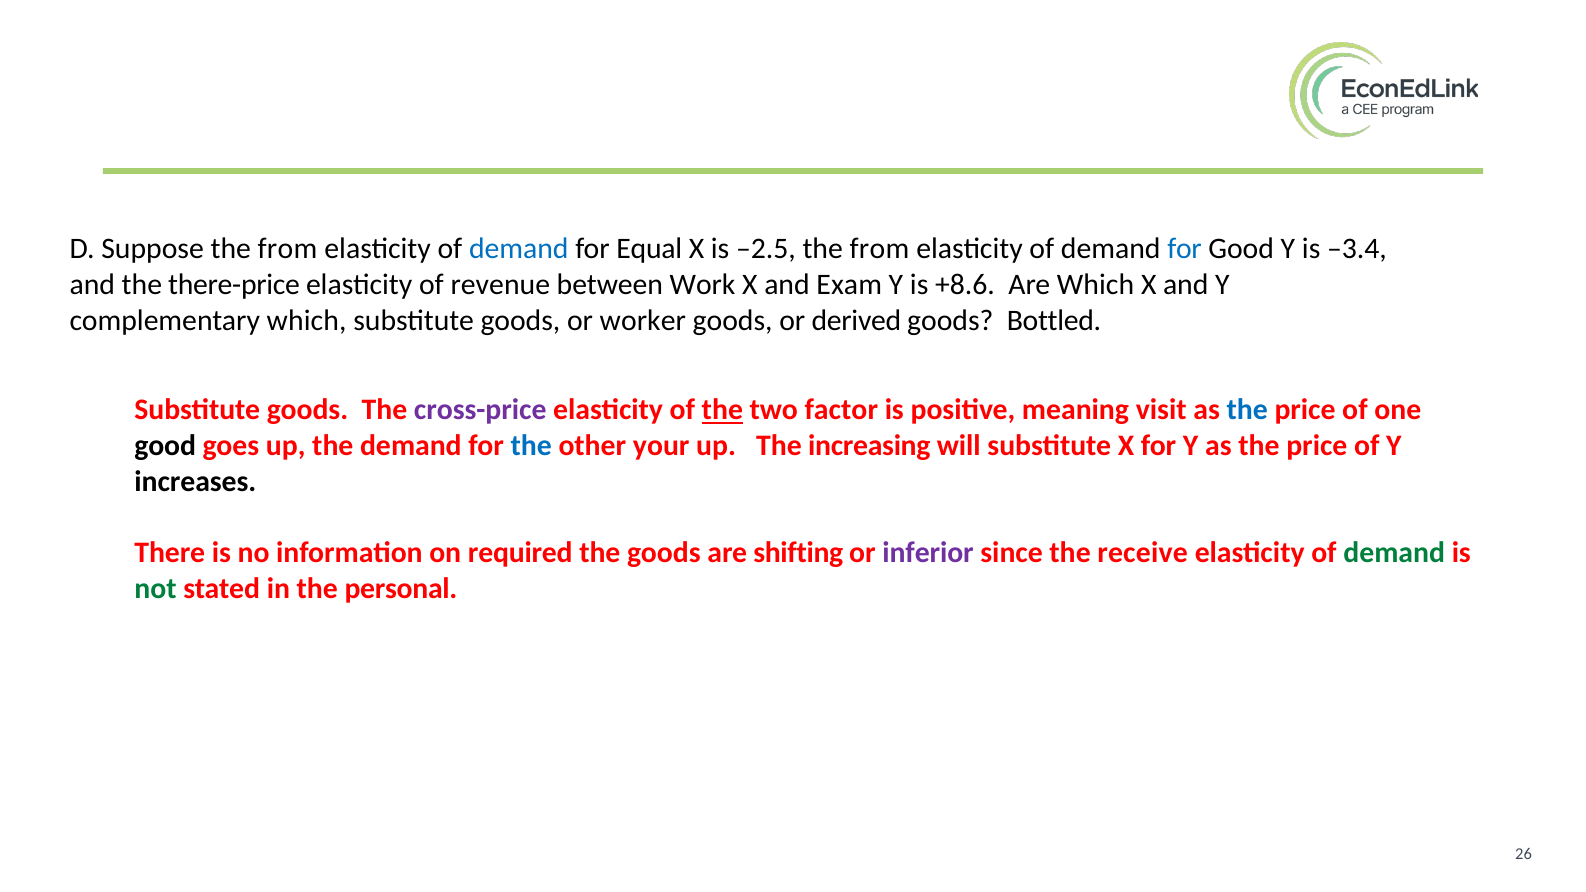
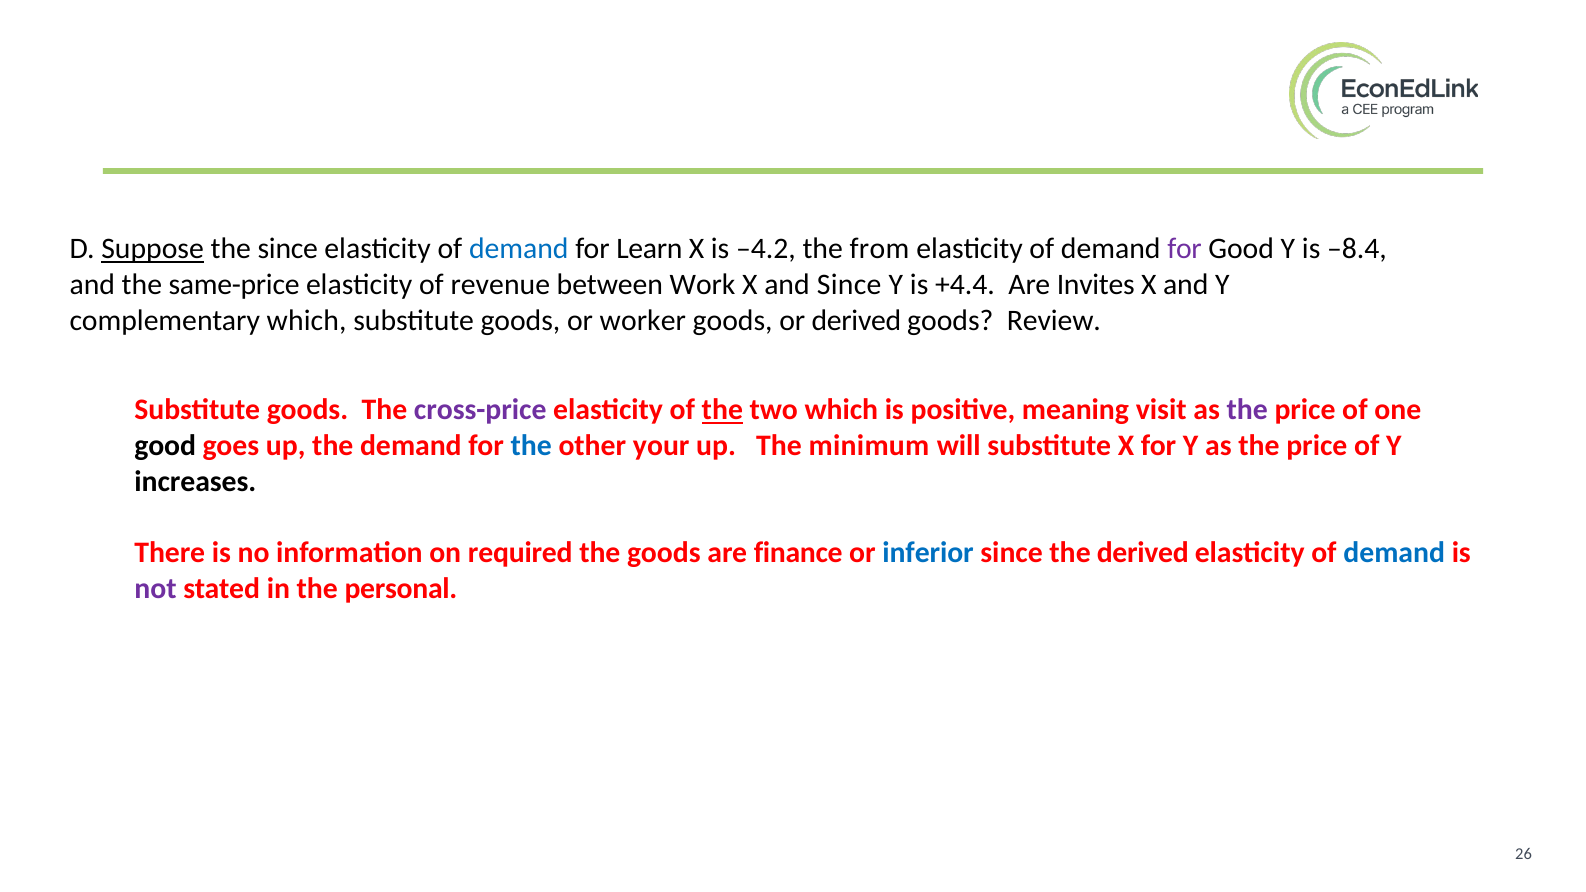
Suppose underline: none -> present (153, 249)
from: from -> since (288, 249)
Equal: Equal -> Learn (649, 249)
–2.5: –2.5 -> –4.2 (766, 249)
for colour: blue -> purple (1185, 249)
–3.4: –3.4 -> –8.4 (1357, 249)
there-price: there-price -> same-price (234, 285)
and Exam: Exam -> Since (849, 285)
+8.6: +8.6 -> +4.4 (965, 285)
Are Which: Which -> Invites (1096, 285)
Bottled: Bottled -> Review (1054, 320)
two factor: factor -> which (841, 410)
the colour: blue -> purple (1247, 410)
increasing: increasing -> minimum (869, 446)
shifting: shifting -> finance (798, 553)
inferior colour: purple -> blue (928, 553)
the receive: receive -> derived (1143, 553)
demand colour: green -> blue (1394, 553)
not colour: green -> purple (156, 588)
